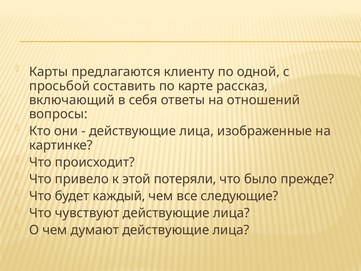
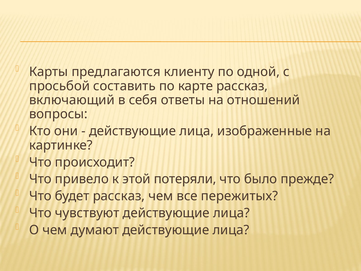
будет каждый: каждый -> рассказ (119, 196)
следующие: следующие -> пережитых (239, 196)
